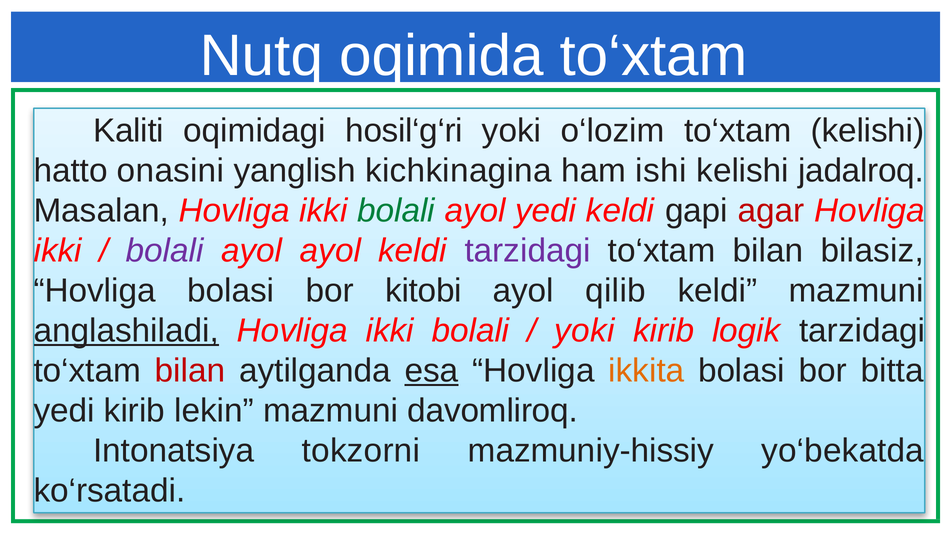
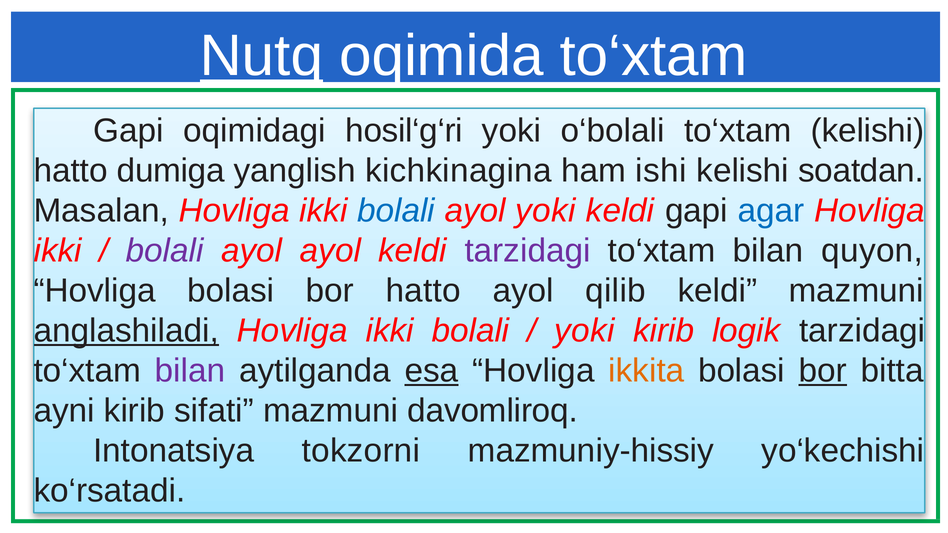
Nutq underline: none -> present (261, 56)
Kaliti: Kaliti -> Gapi (128, 131)
o‘lozim: o‘lozim -> o‘bolali (613, 131)
onasini: onasini -> dumiga (171, 171)
jadalroq: jadalroq -> soatdan (861, 171)
bolali colour: green -> blue (396, 211)
ayol yedi: yedi -> yoki (545, 211)
agar colour: red -> blue (771, 211)
bilasiz: bilasiz -> quyon (872, 251)
bor kitobi: kitobi -> hatto (423, 291)
bilan colour: red -> purple (190, 371)
bor underline: none -> present (823, 371)
yedi: yedi -> ayni (64, 411)
lekin: lekin -> sifati (214, 411)
yo‘bekatda: yo‘bekatda -> yo‘kechishi (843, 451)
